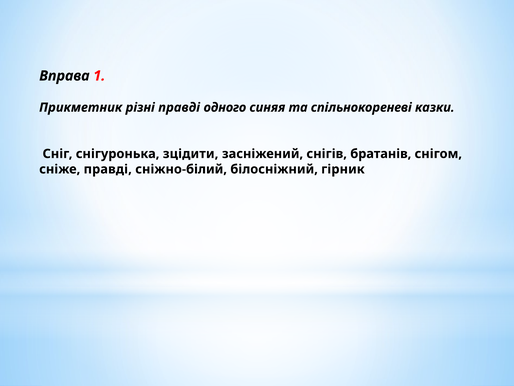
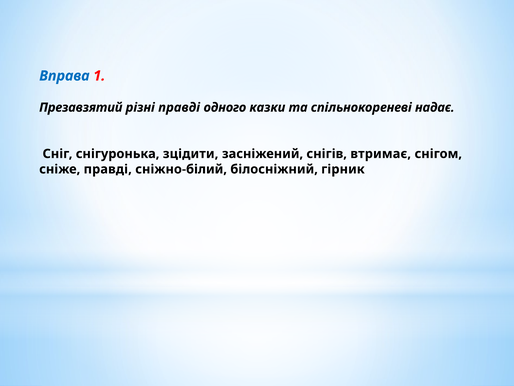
Вправа colour: black -> blue (64, 76)
Прикметник: Прикметник -> Презавзятий (81, 107)
синяя: синяя -> казки (267, 107)
казки: казки -> надає (435, 107)
братанів: братанів -> втримає (381, 154)
